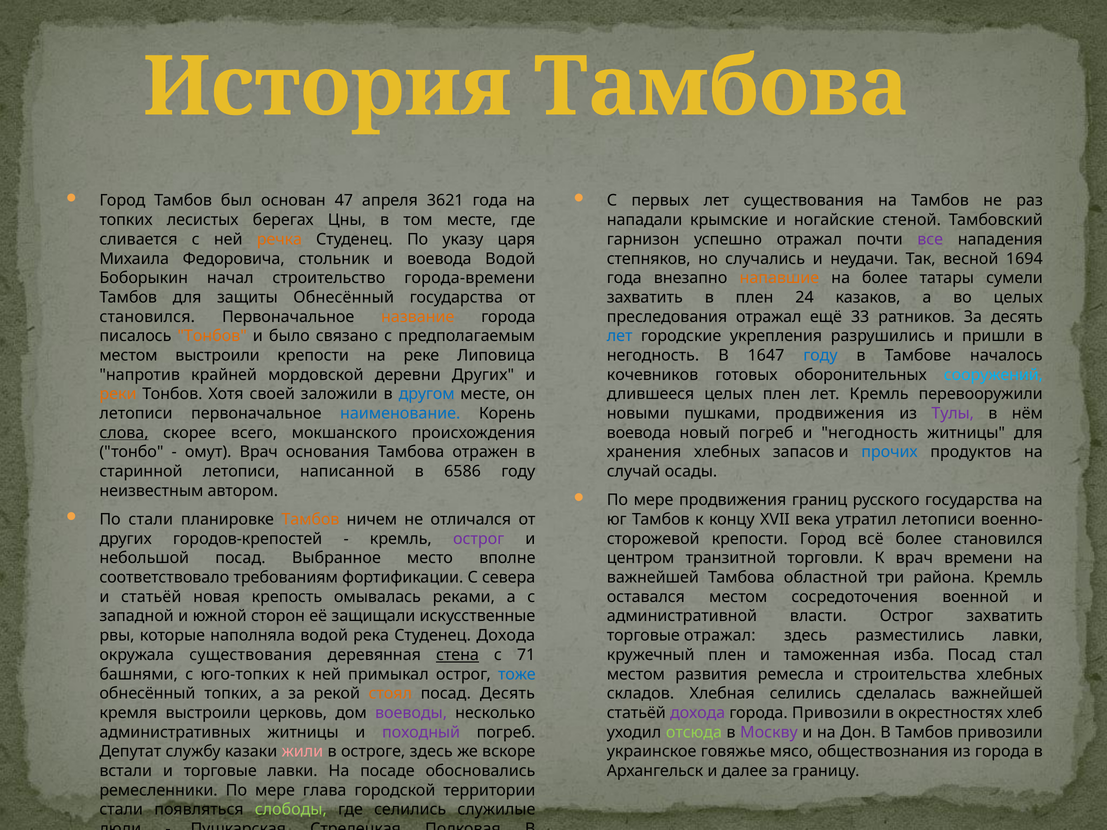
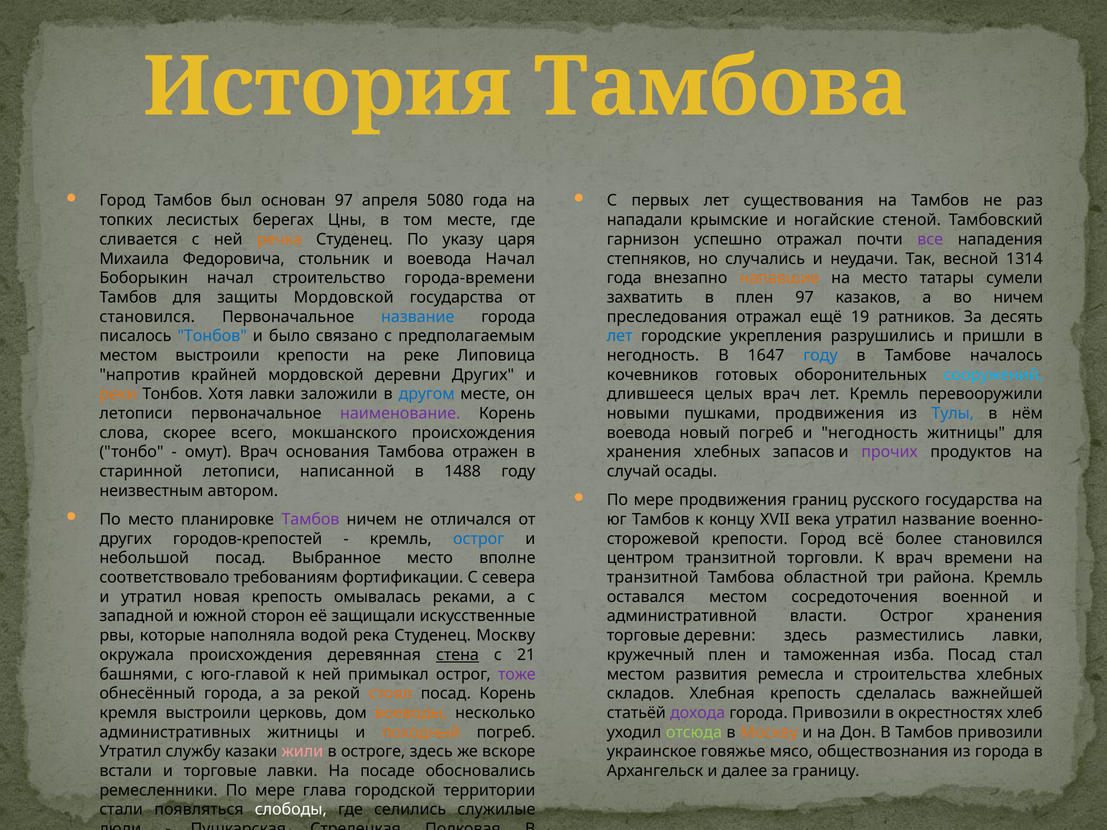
основан 47: 47 -> 97 (344, 201)
3621: 3621 -> 5080 (445, 201)
воевода Водой: Водой -> Начал (510, 259)
1694: 1694 -> 1314 (1024, 259)
на более: более -> место (885, 278)
защиты Обнесённый: Обнесённый -> Мордовской (344, 297)
плен 24: 24 -> 97 (805, 297)
во целых: целых -> ничем (1018, 297)
название colour: orange -> blue (418, 317)
33: 33 -> 19 (860, 317)
Тонбов colour: orange -> blue (212, 336)
Хотя своей: своей -> лавки (272, 394)
целых плен: плен -> врач (782, 394)
наименование colour: blue -> purple (400, 414)
Тулы colour: purple -> blue (953, 414)
слова underline: present -> none (124, 433)
прочих colour: blue -> purple (889, 452)
6586: 6586 -> 1488 (463, 472)
По стали: стали -> место (151, 520)
Тамбов colour: orange -> purple (310, 520)
утратил летописи: летописи -> название (939, 520)
острог colour: purple -> blue (479, 539)
важнейшей: важнейшей -> транзитной (653, 578)
и статьёй: статьёй -> утратил (151, 597)
Острог захватить: захватить -> хранения (1004, 616)
Студенец Дохода: Дохода -> Москву (506, 636)
торговые отражал: отражал -> деревни (720, 636)
окружала существования: существования -> происхождения (251, 655)
71: 71 -> 21 (526, 655)
юго-топких: юго-топких -> юго-главой (245, 674)
тоже colour: blue -> purple (517, 674)
обнесённый топких: топких -> города (233, 694)
посад Десять: Десять -> Корень (508, 694)
Хлебная селились: селились -> крепость (805, 694)
воеводы colour: purple -> orange (411, 713)
походный colour: purple -> orange (421, 732)
Москву colour: purple -> orange (769, 732)
Депутат: Депутат -> Утратил (130, 752)
слободы colour: light green -> white (291, 810)
